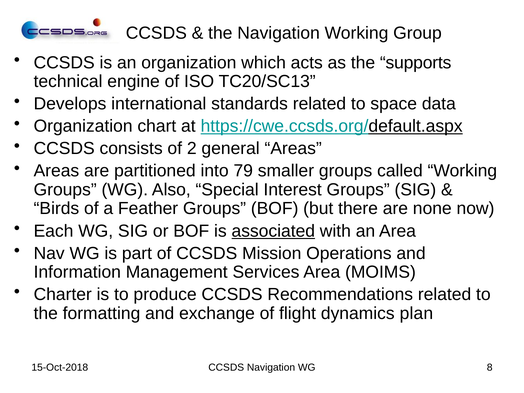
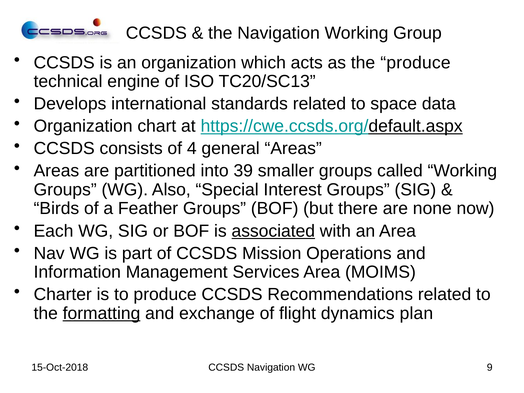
the supports: supports -> produce (415, 63)
2: 2 -> 4 (192, 149)
79: 79 -> 39 (243, 171)
formatting underline: none -> present (102, 313)
8: 8 -> 9 (490, 367)
